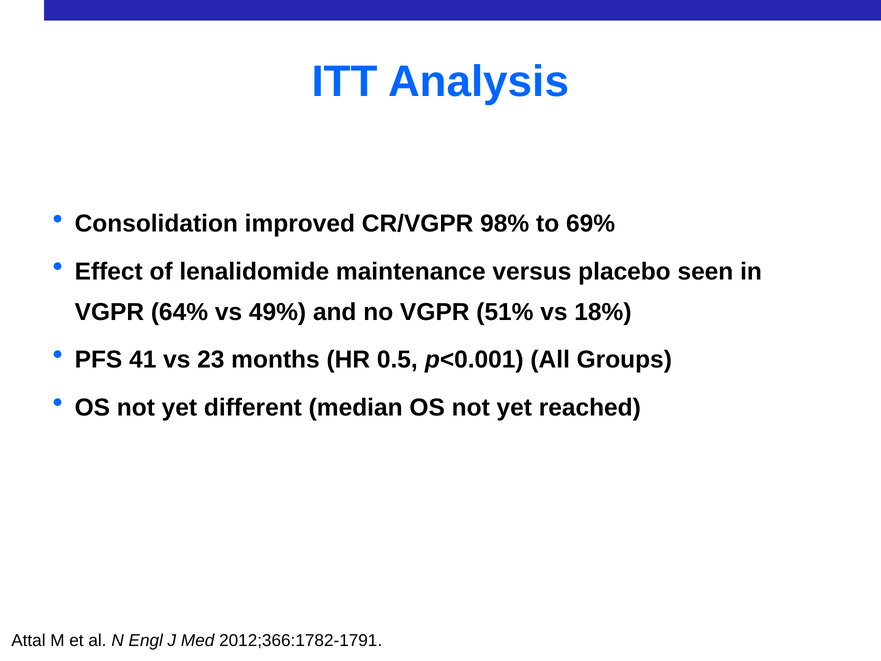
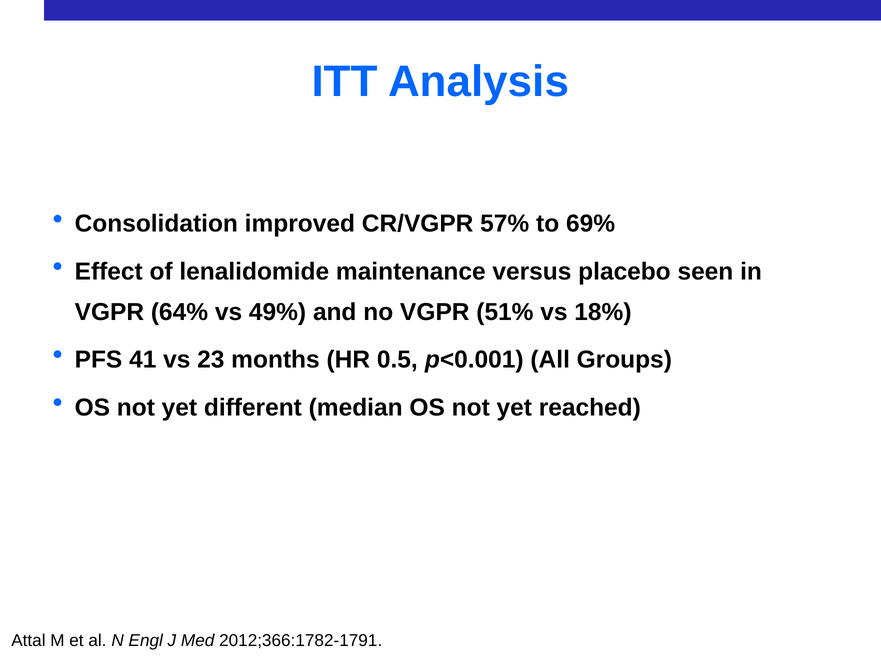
98%: 98% -> 57% (505, 224)
